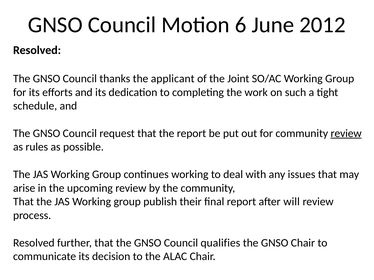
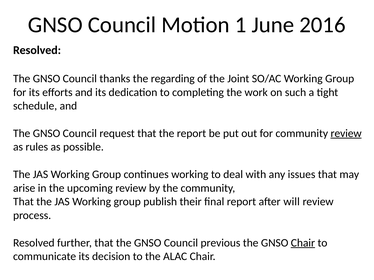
6: 6 -> 1 (241, 25)
2012: 2012 -> 2016 (322, 25)
applicant: applicant -> regarding (173, 79)
qualifies: qualifies -> previous (220, 243)
Chair underline: none -> present (303, 243)
